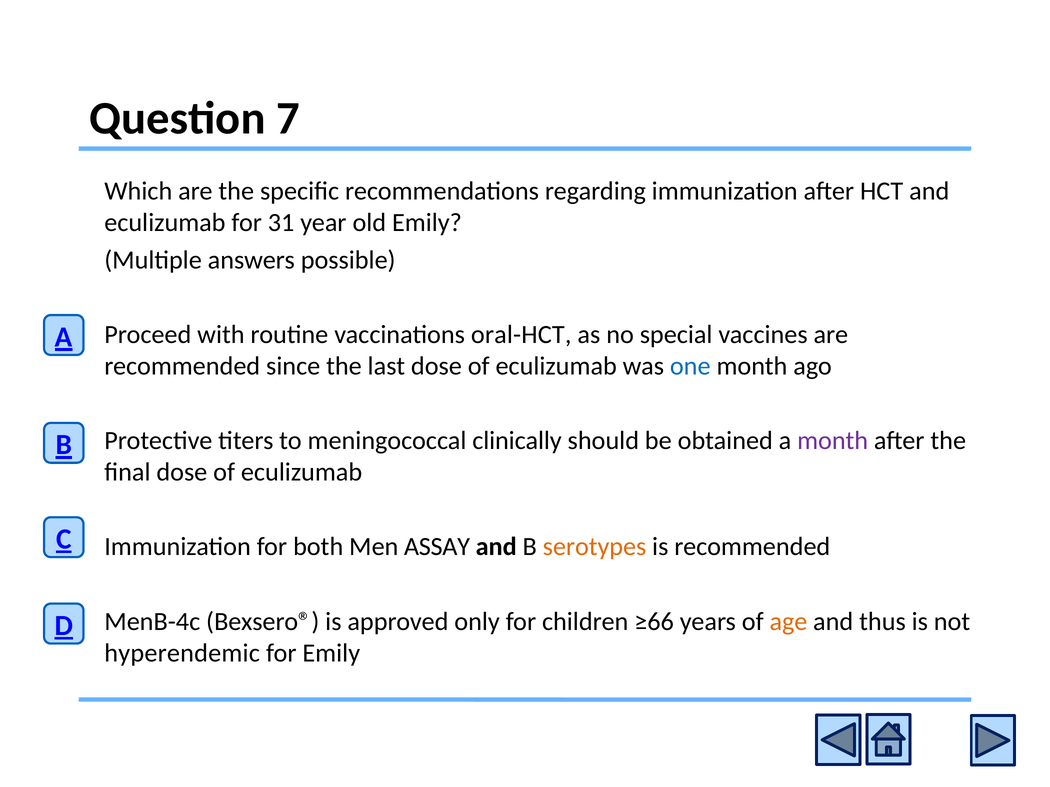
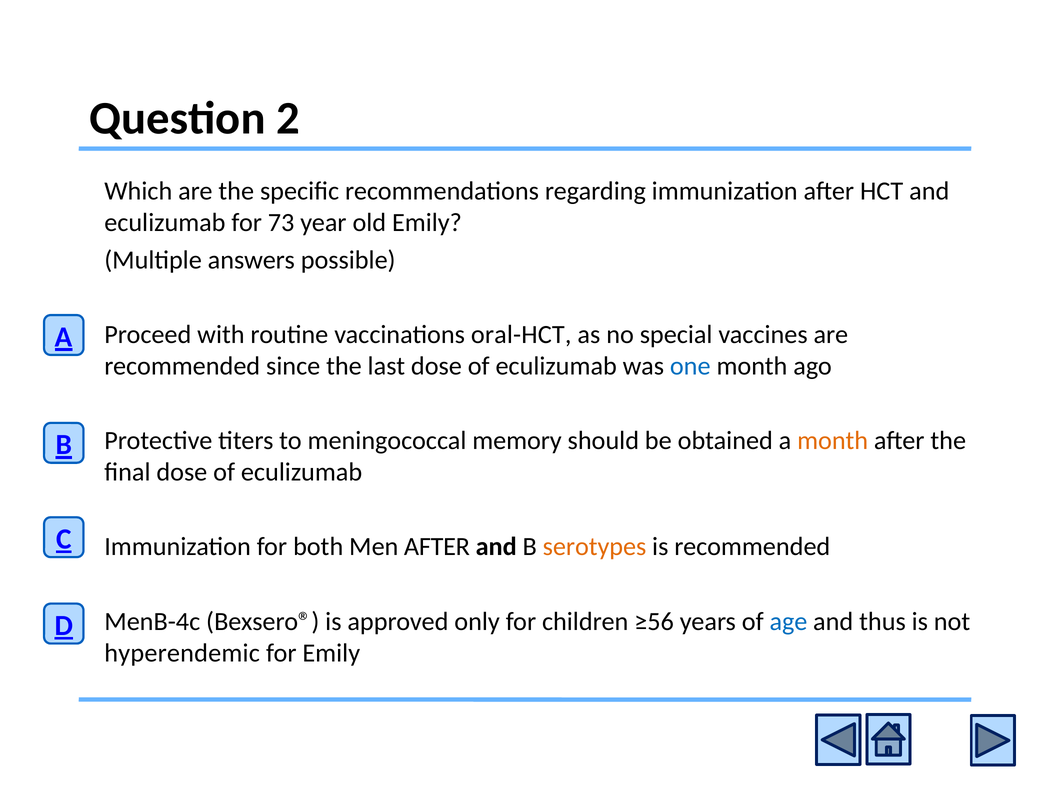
7: 7 -> 2 (288, 119)
31: 31 -> 73 (281, 223)
clinically: clinically -> memory (517, 441)
month colour: purple -> orange (833, 441)
Men ASSAY: ASSAY -> AFTER (437, 547)
≥66: ≥66 -> ≥56 (654, 622)
age colour: orange -> blue (788, 622)
